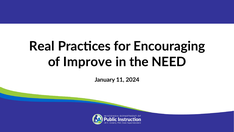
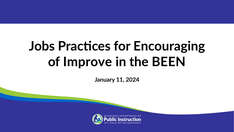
Real: Real -> Jobs (42, 46)
NEED: NEED -> BEEN (169, 62)
